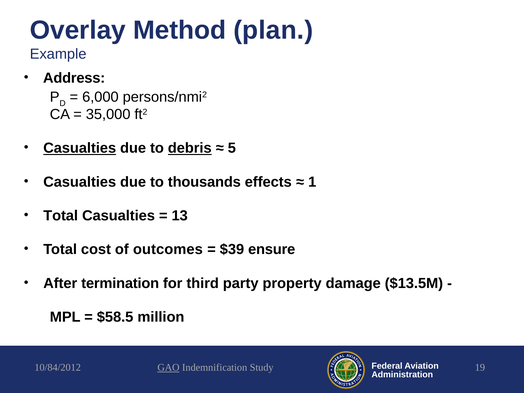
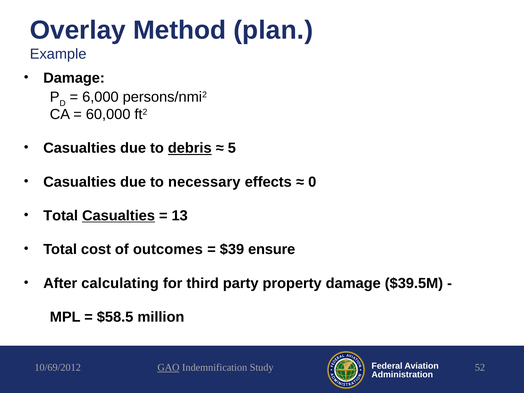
Address: Address -> Damage (74, 78)
35,000: 35,000 -> 60,000 (108, 114)
Casualties underline: present -> none (80, 148)
thousands: thousands -> necessary (204, 182)
1: 1 -> 0 (312, 182)
Casualties underline: none -> present (119, 216)
termination: termination -> calculating (120, 283)
$13.5M: $13.5M -> $39.5M (414, 283)
10/84/2012: 10/84/2012 -> 10/69/2012 (58, 368)
19: 19 -> 52 (480, 368)
